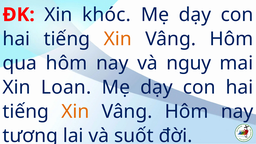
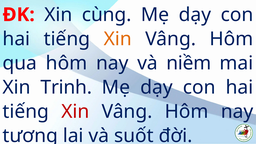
khóc: khóc -> cùng (107, 15)
nguy: nguy -> niềm (189, 63)
Loan: Loan -> Trinh (66, 87)
Xin colour: orange -> red (75, 112)
